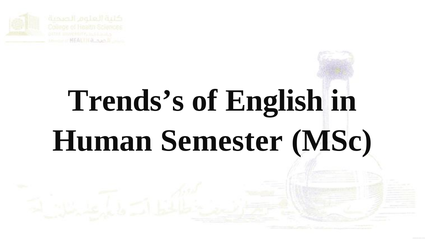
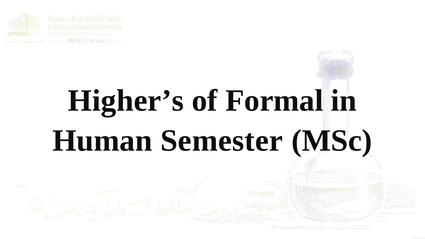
Trends’s: Trends’s -> Higher’s (126, 101)
English: English -> Formal (274, 101)
